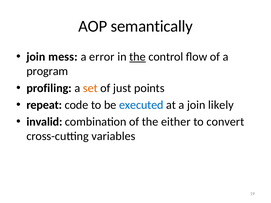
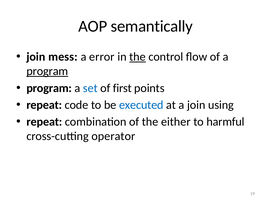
program underline: none -> present (47, 71)
profiling: profiling -> program (49, 88)
set colour: orange -> blue (90, 88)
just: just -> first (122, 88)
likely: likely -> using (221, 105)
invalid: invalid -> repeat (44, 122)
convert: convert -> harmful (225, 122)
variables: variables -> operator (113, 136)
